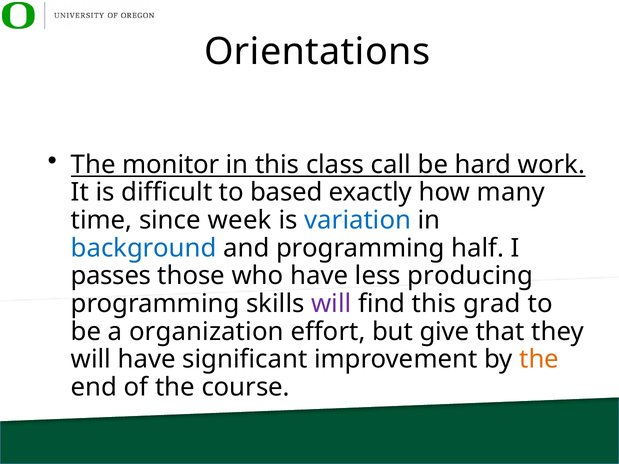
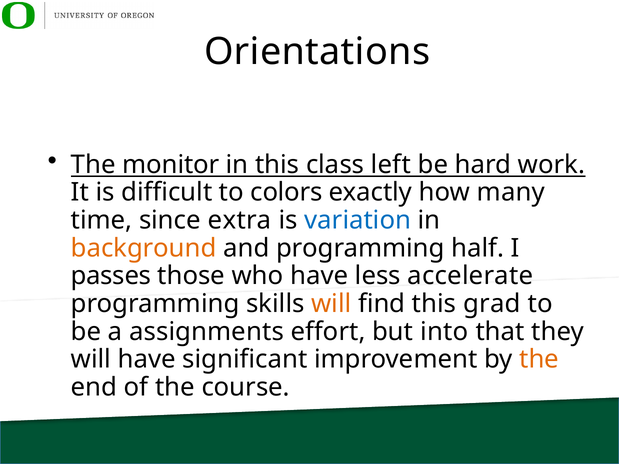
call: call -> left (391, 165)
based: based -> colors (286, 192)
week: week -> extra (240, 220)
background colour: blue -> orange (144, 248)
producing: producing -> accelerate (470, 276)
will colour: purple -> orange (331, 304)
organization: organization -> assignments (207, 332)
give: give -> into (444, 332)
